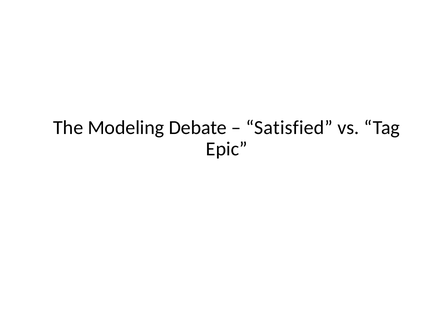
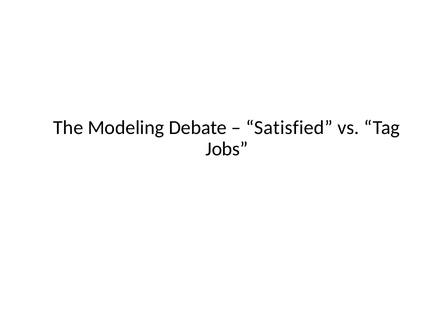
Epic: Epic -> Jobs (227, 149)
